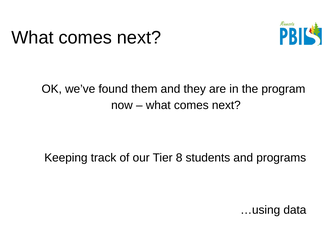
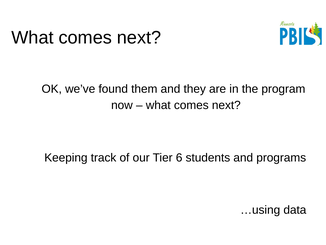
8: 8 -> 6 (179, 157)
